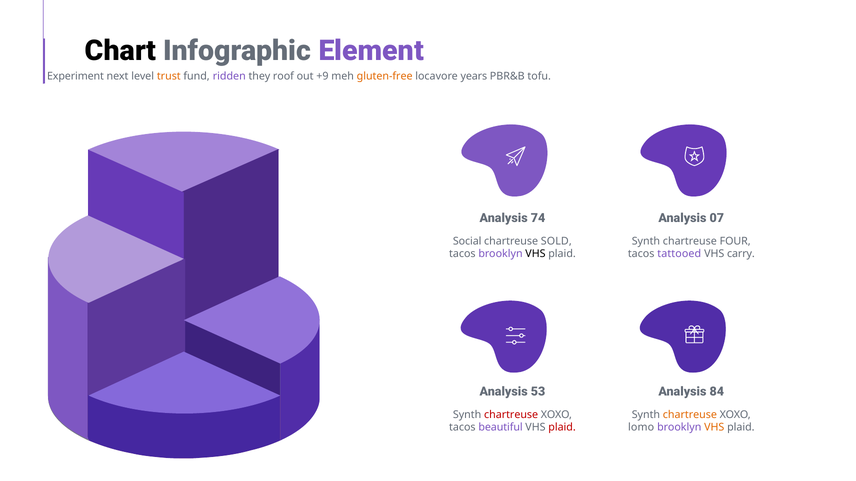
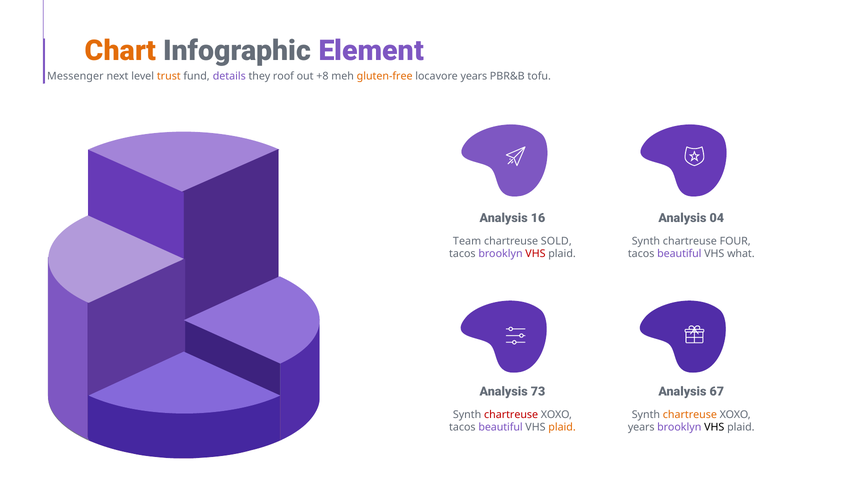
Chart colour: black -> orange (120, 51)
Experiment: Experiment -> Messenger (75, 76)
ridden: ridden -> details (229, 76)
+9: +9 -> +8 (322, 76)
74: 74 -> 16 (538, 219)
07: 07 -> 04 (717, 219)
Social: Social -> Team (467, 242)
VHS colour: black -> red (535, 254)
tattooed: tattooed -> beautiful (679, 254)
carry: carry -> what (741, 254)
53: 53 -> 73 (538, 392)
84: 84 -> 67 (717, 392)
plaid colour: red -> orange (562, 428)
lomo: lomo -> years (641, 428)
VHS colour: orange -> black (714, 428)
